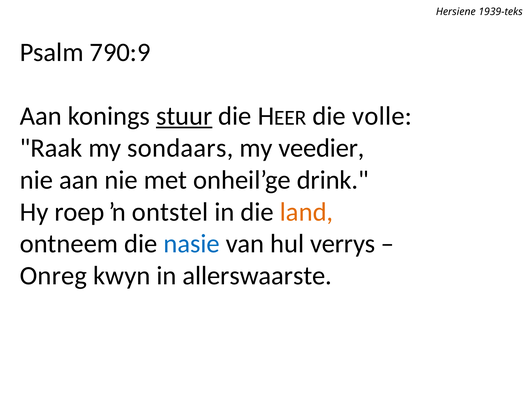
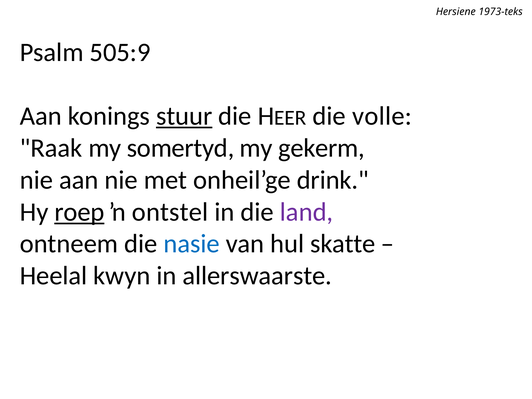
1939-teks: 1939-teks -> 1973-teks (501, 12)
790:9: 790:9 -> 505:9 (120, 52)
sondaars: sondaars -> somertyd (181, 148)
veedier: veedier -> gekerm (321, 148)
roep underline: none -> present (79, 212)
land colour: orange -> purple (307, 212)
verrys: verrys -> skatte (343, 244)
Onreg: Onreg -> Heelal (54, 276)
